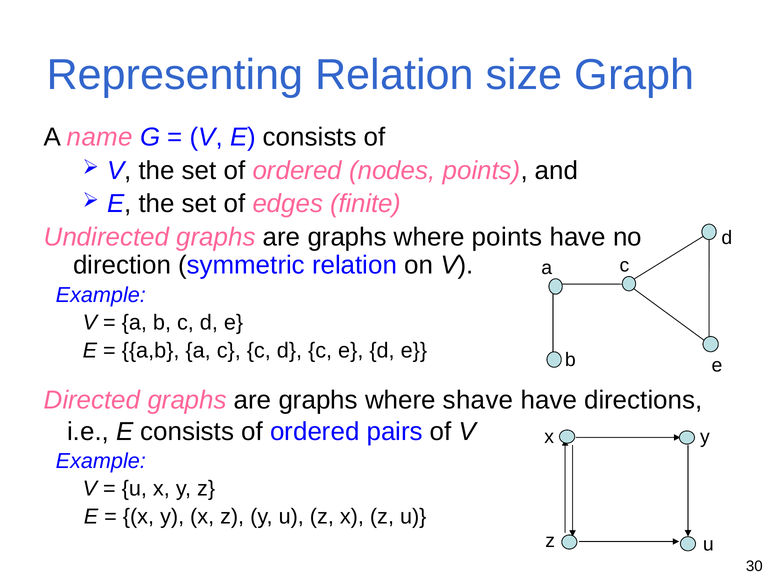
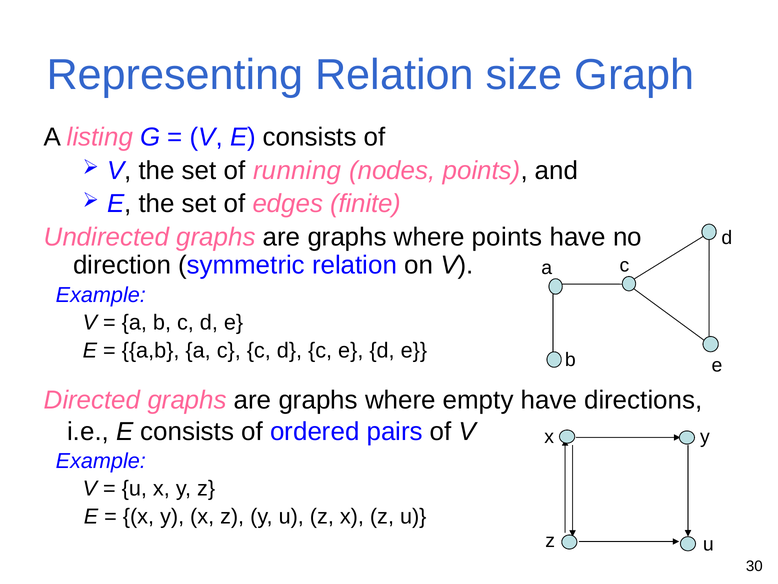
name: name -> listing (100, 137)
set of ordered: ordered -> running (297, 170)
shave: shave -> empty (478, 400)
